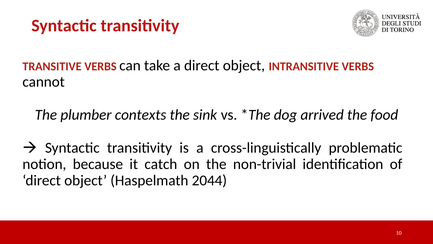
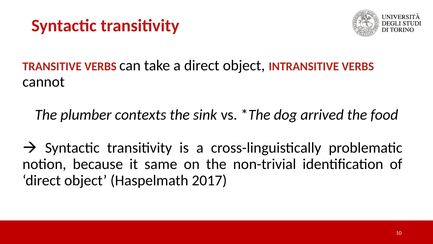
catch: catch -> same (161, 164)
2044: 2044 -> 2017 (209, 180)
